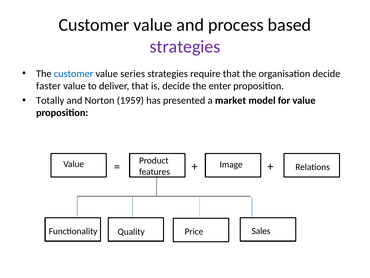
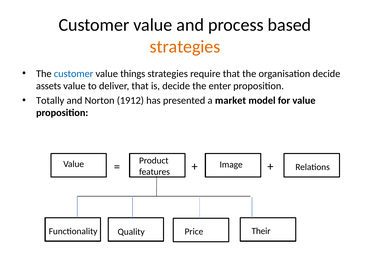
strategies colour: purple -> orange (185, 47)
series: series -> things (133, 74)
faster: faster -> assets (49, 86)
1959: 1959 -> 1912 (130, 100)
Sales: Sales -> Their (261, 231)
